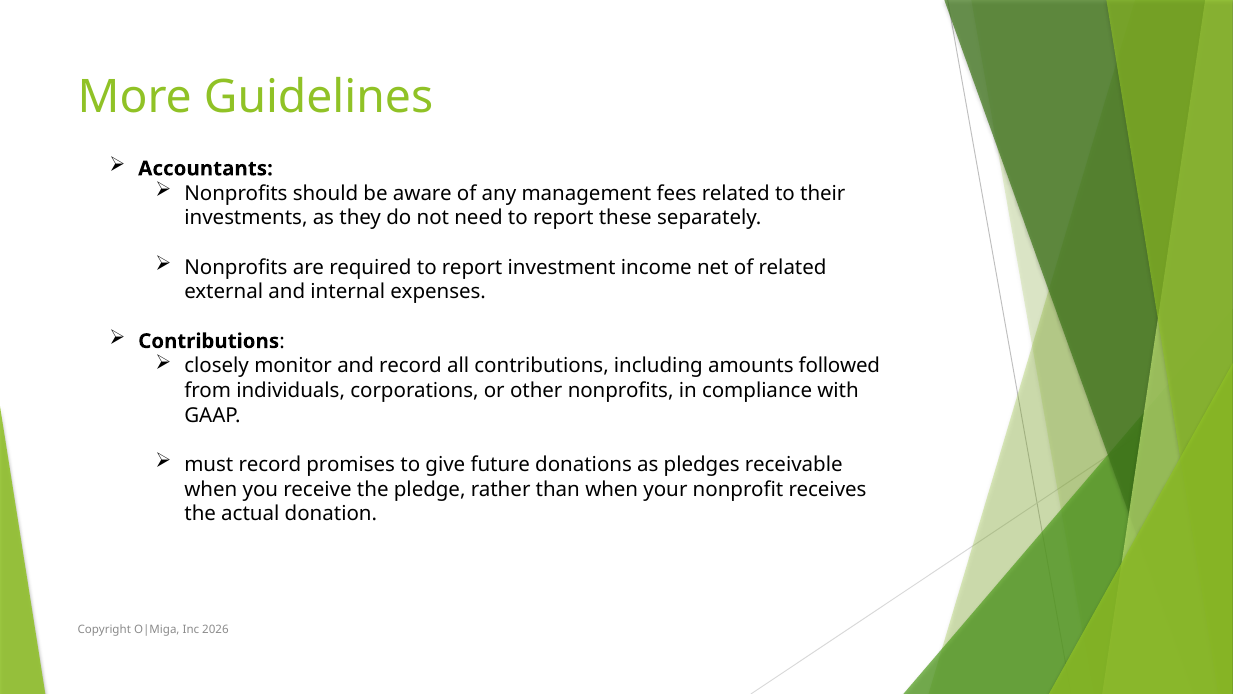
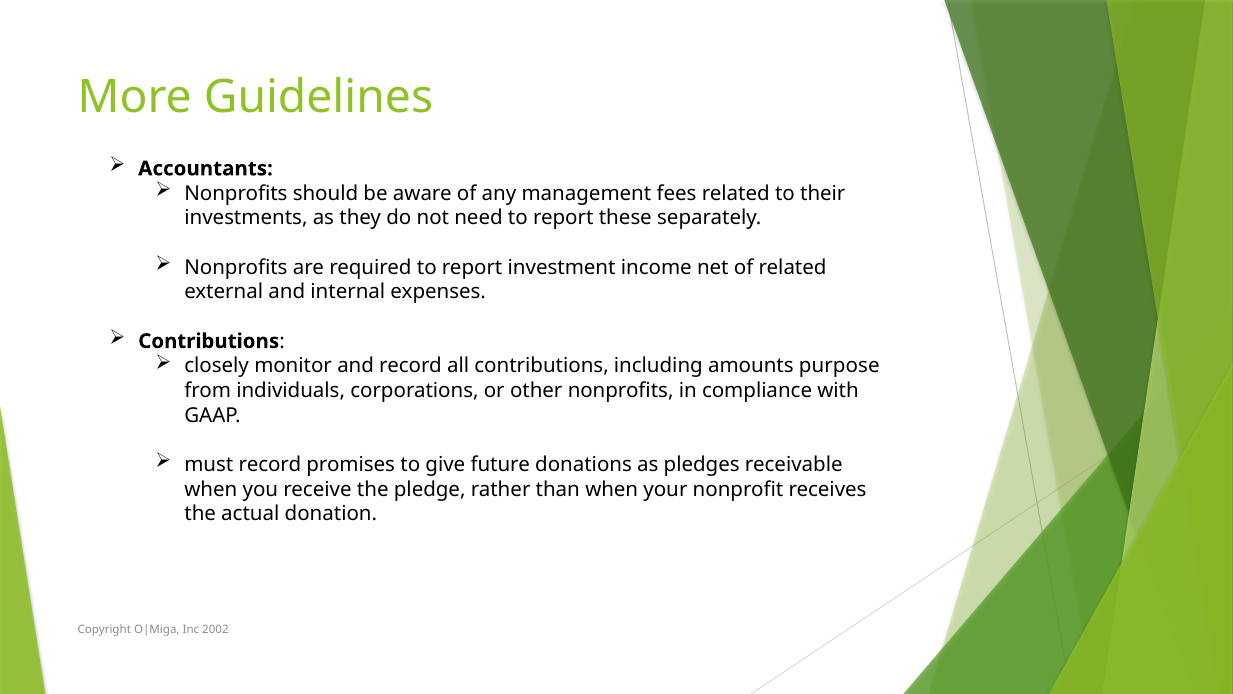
followed: followed -> purpose (839, 366)
2026: 2026 -> 2002 (215, 629)
